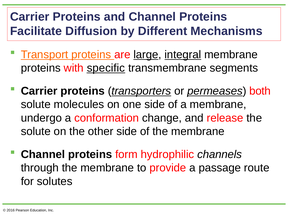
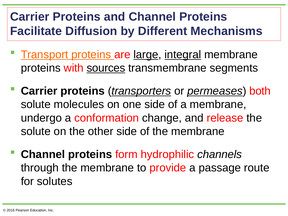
specific: specific -> sources (106, 68)
